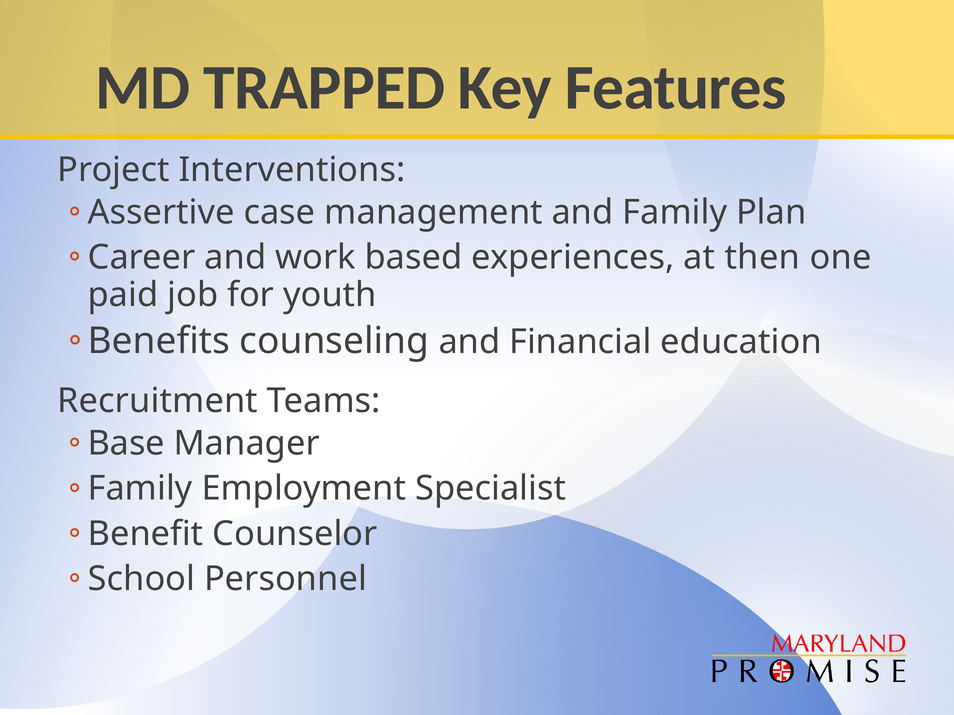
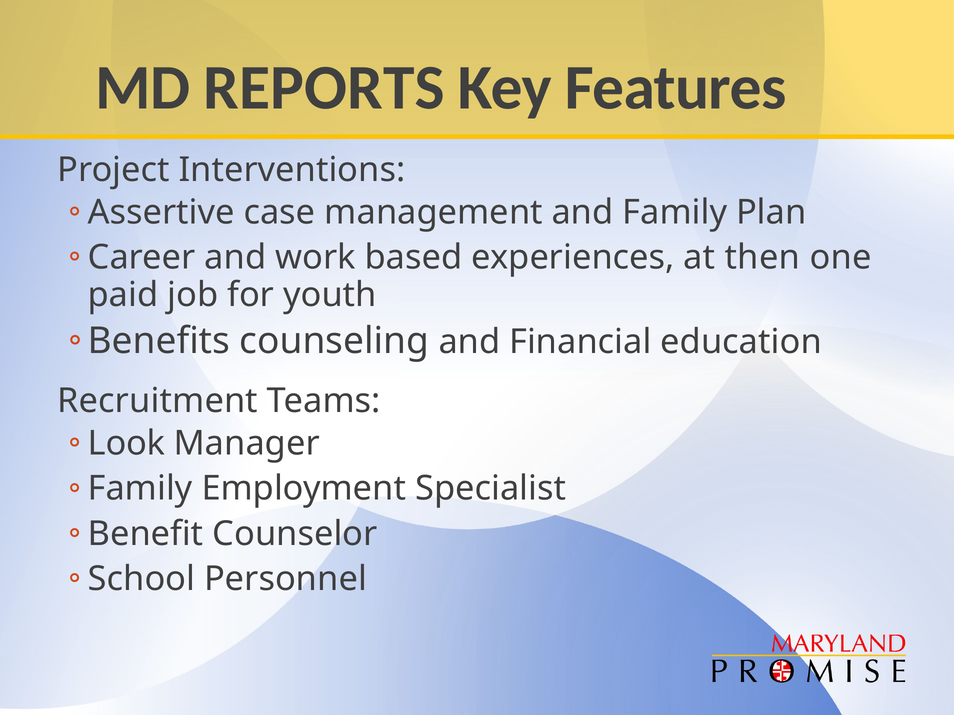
TRAPPED: TRAPPED -> REPORTS (324, 88)
Base: Base -> Look (126, 444)
